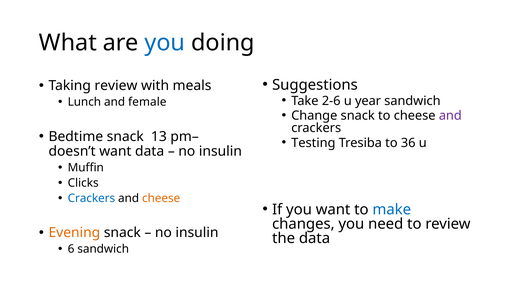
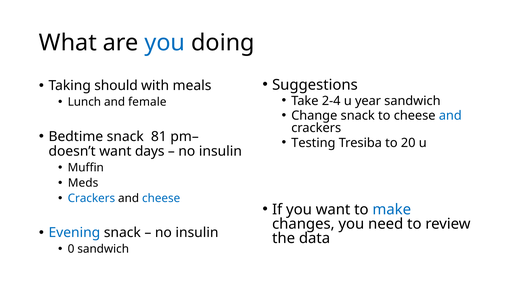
Taking review: review -> should (116, 86)
2-6: 2-6 -> 2-4 (331, 101)
and colour: purple -> blue (450, 116)
13: 13 -> 81 (159, 137)
36: 36 -> 20 (408, 143)
want data: data -> days (150, 152)
Clicks: Clicks -> Meds (83, 183)
cheese colour: orange -> blue (161, 199)
Evening colour: orange -> blue (74, 233)
6: 6 -> 0 (71, 250)
